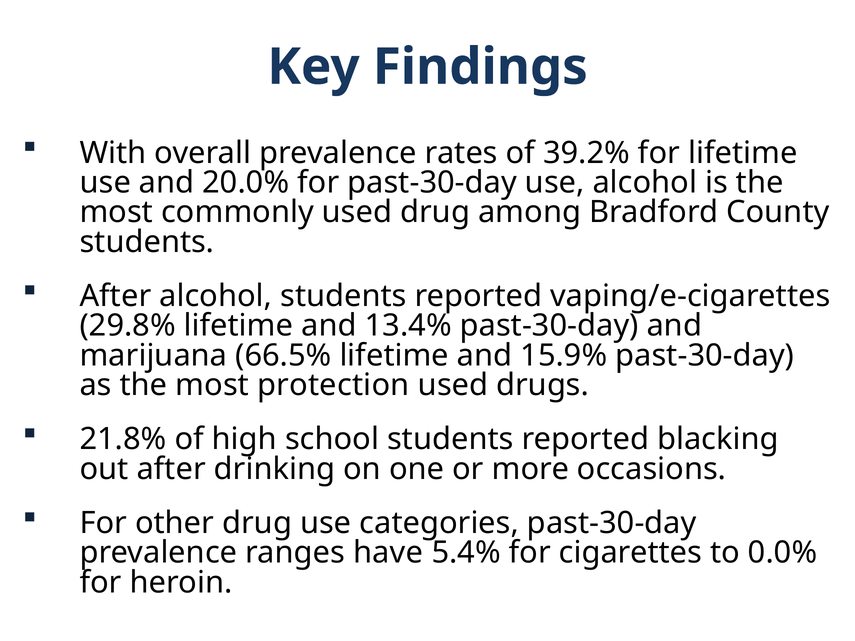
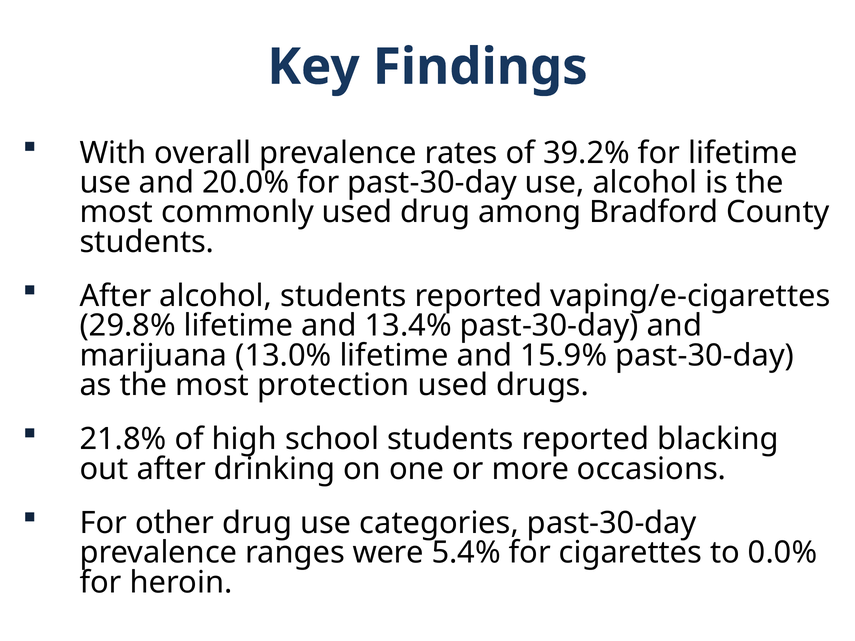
66.5%: 66.5% -> 13.0% (283, 356)
have: have -> were (388, 553)
